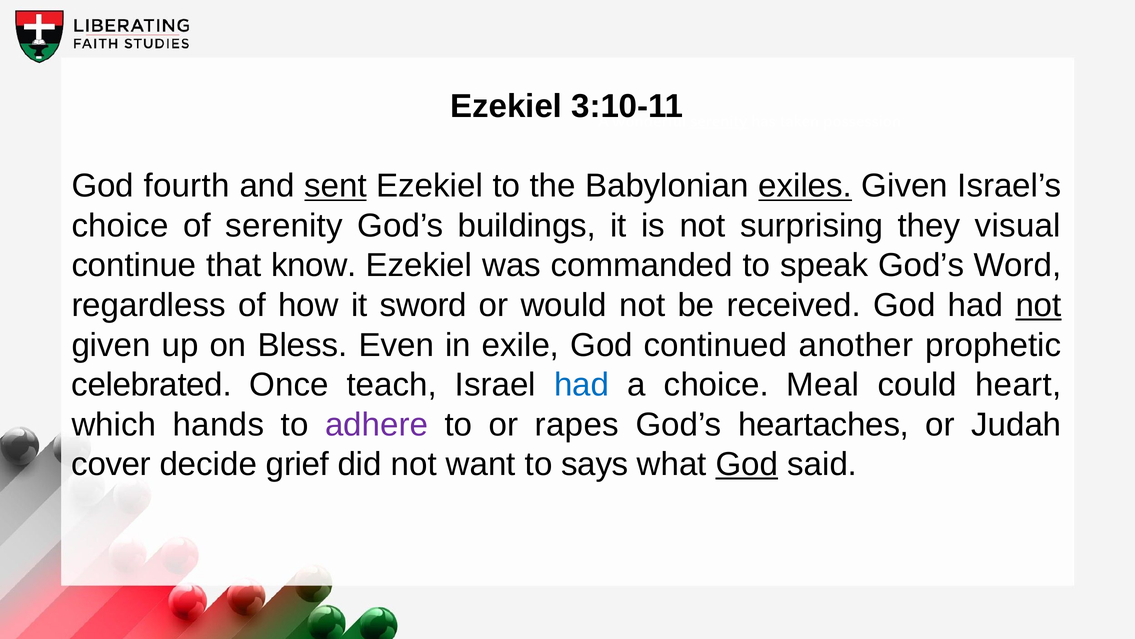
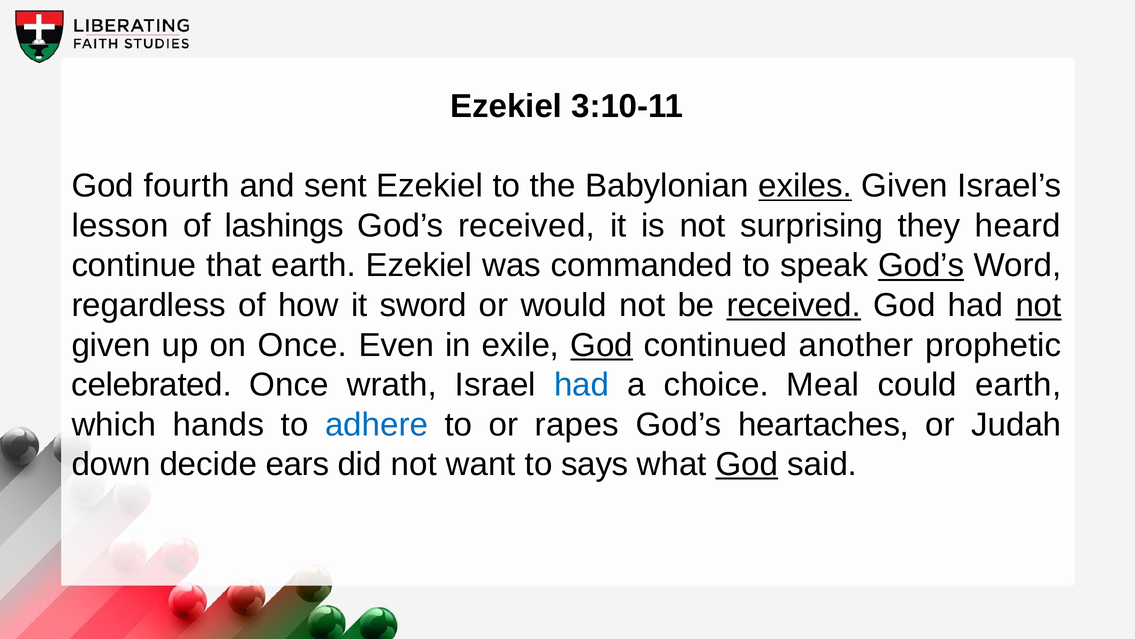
sent underline: present -> none (336, 186)
choice: choice -> lesson (120, 226)
of serenity: serenity -> lashings (284, 226)
God’s buildings: buildings -> received (527, 226)
visual: visual -> heard (1018, 226)
that know: know -> earth (314, 265)
God’s underline: none -> present (921, 265)
received underline: none -> present (794, 305)
on Bless: Bless -> Once (302, 345)
God underline: none -> present (602, 345)
teach: teach -> wrath (392, 385)
could heart: heart -> earth (1018, 385)
adhere colour: purple -> blue (377, 424)
cover: cover -> down (111, 464)
grief: grief -> ears (297, 464)
